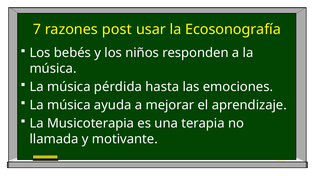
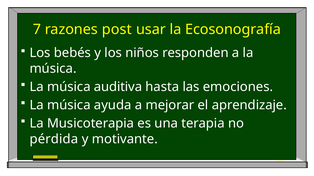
pérdida: pérdida -> auditiva (118, 87)
llamada: llamada -> pérdida (54, 139)
